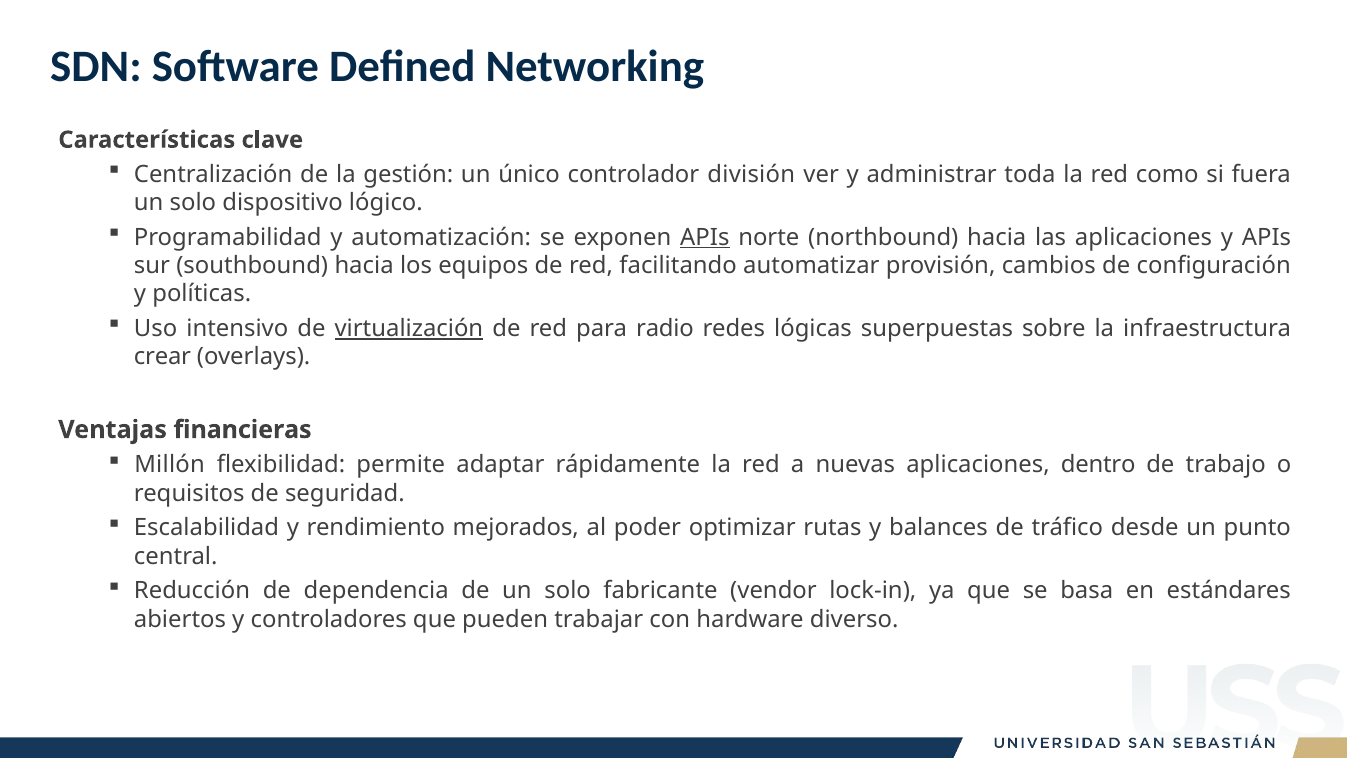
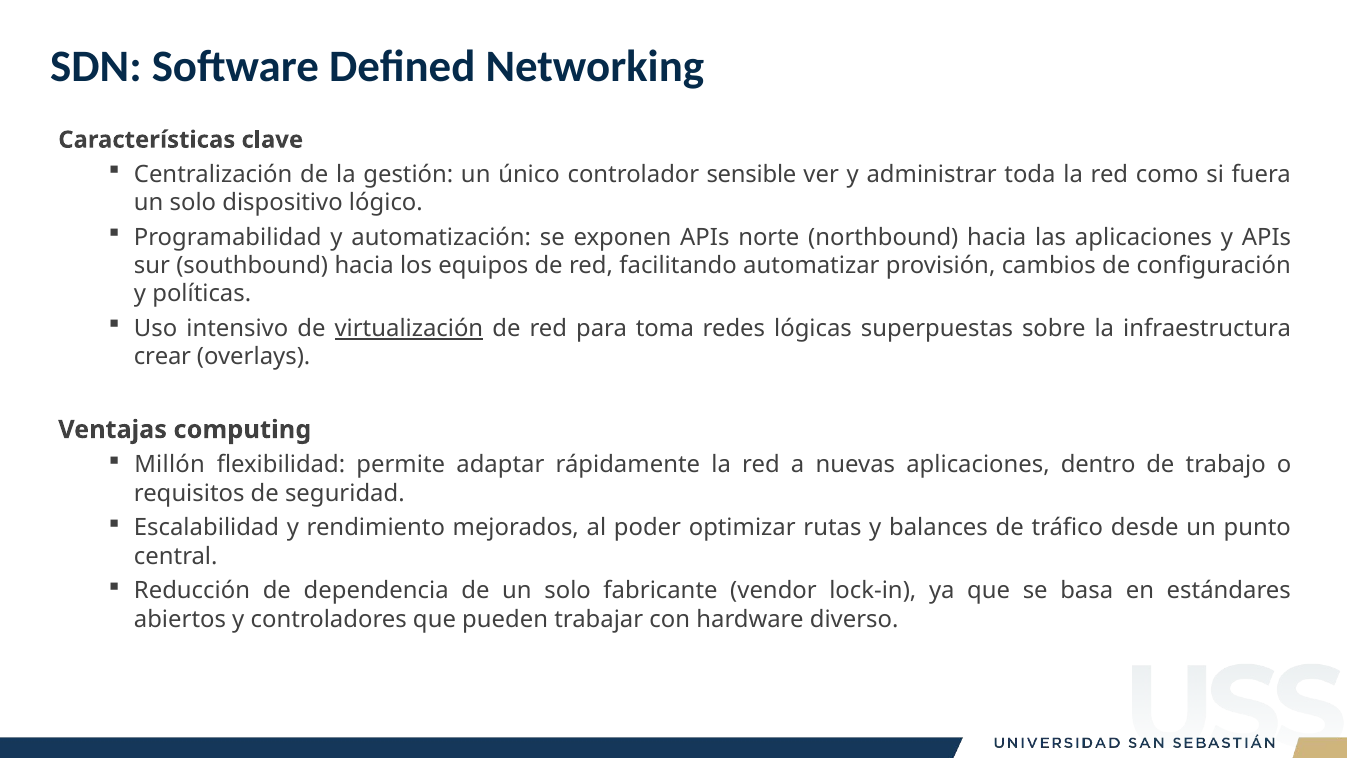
división: división -> sensible (751, 174)
APIs underline: present -> none (705, 237)
radio: radio -> toma (665, 329)
financieras: financieras -> computing (242, 429)
